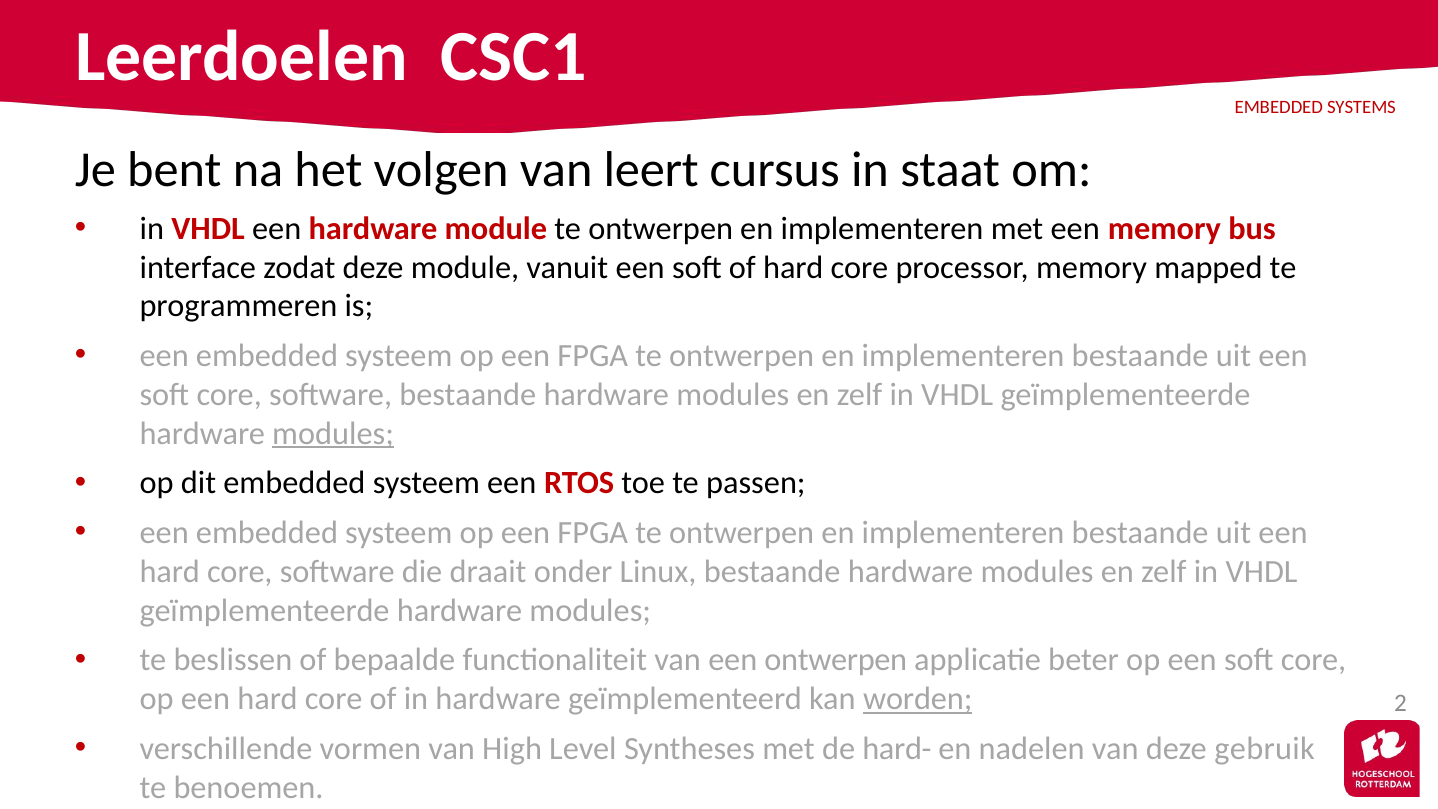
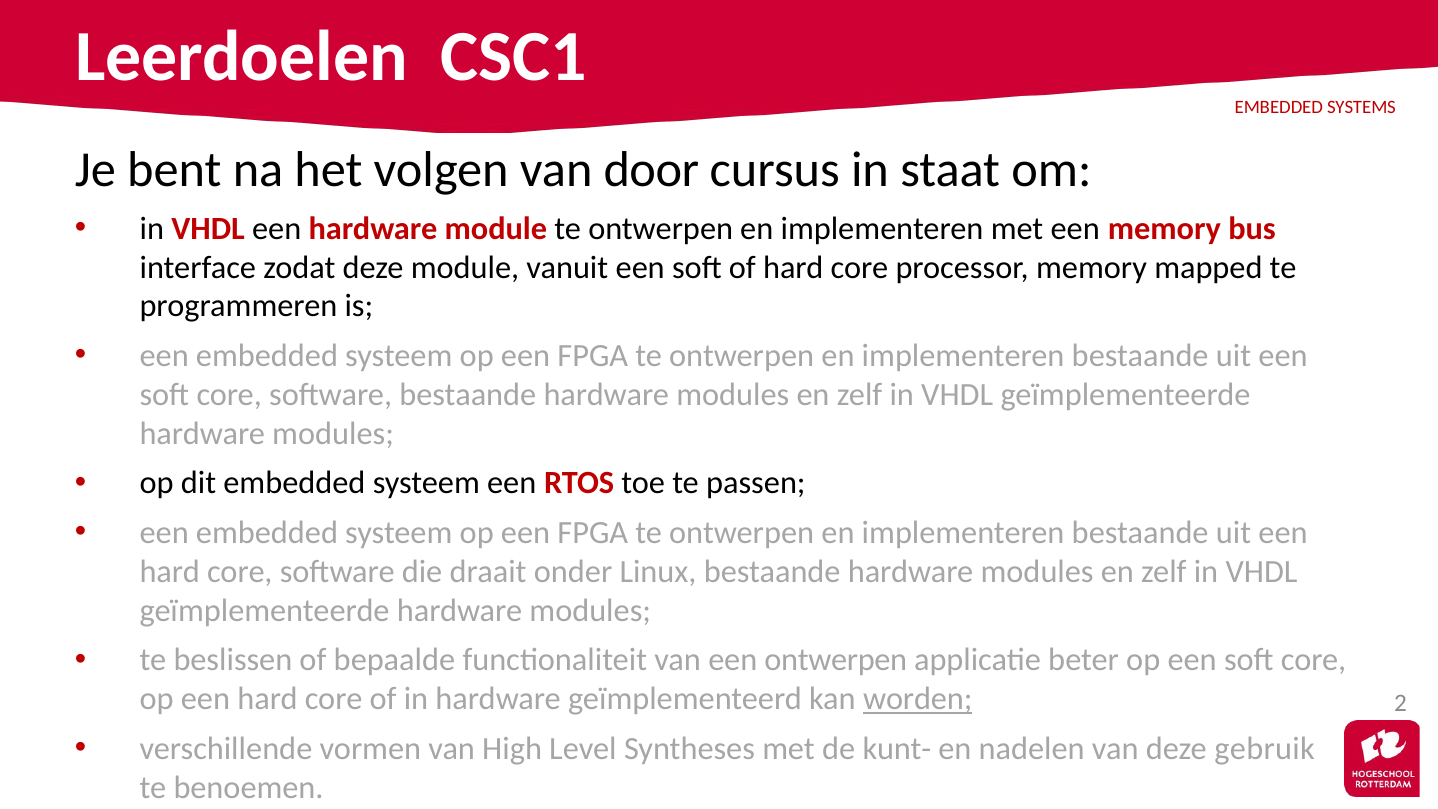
leert: leert -> door (651, 169)
modules underline: present -> none (333, 433)
hard-: hard- -> kunt- (897, 748)
